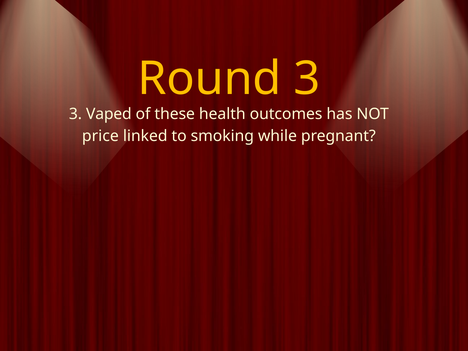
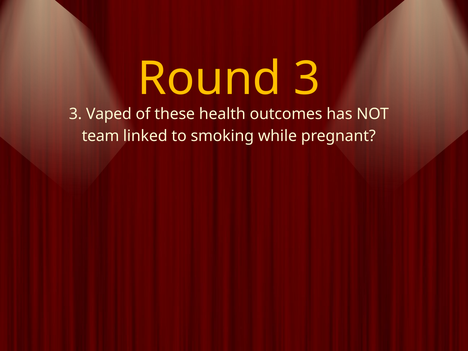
price: price -> team (101, 136)
